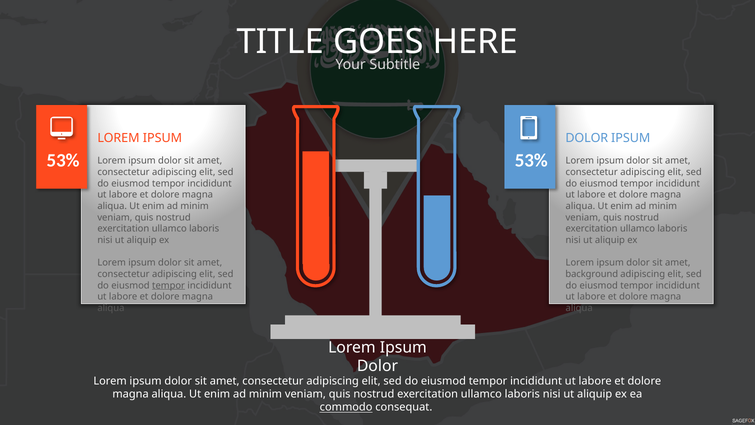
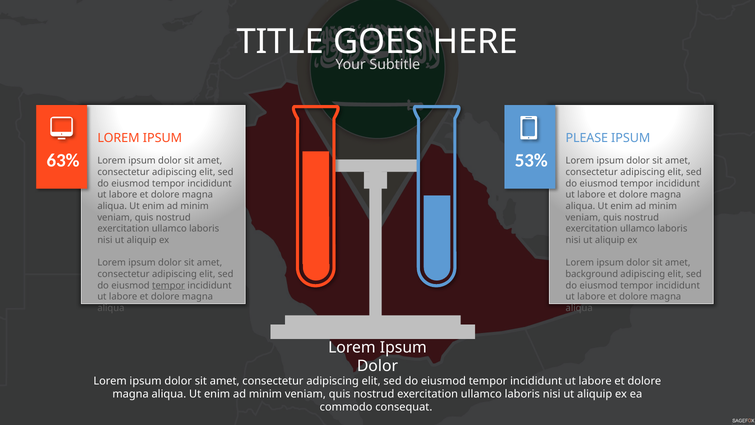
DOLOR: DOLOR -> PLEASE (587, 138)
53%: 53% -> 63% (63, 160)
commodo underline: present -> none (346, 407)
